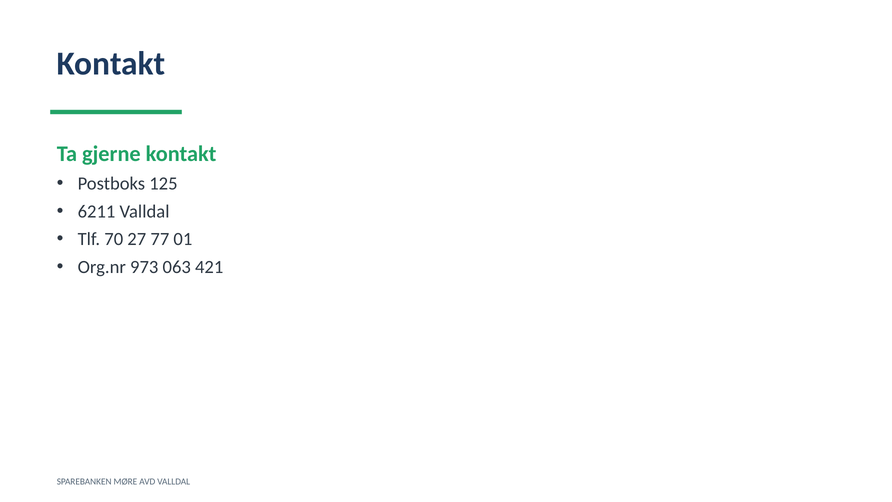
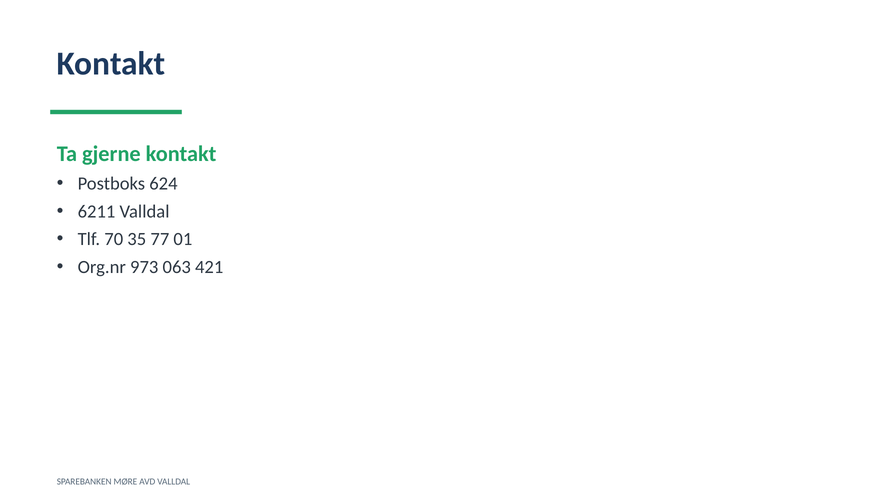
125: 125 -> 624 (163, 183)
27: 27 -> 35 (137, 239)
